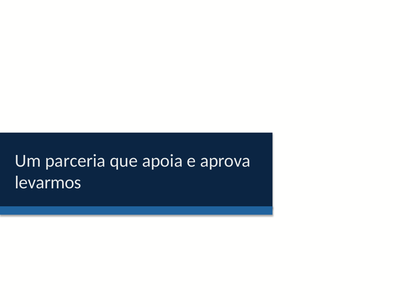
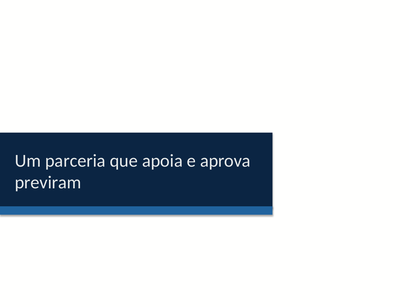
levarmos: levarmos -> previram (48, 183)
